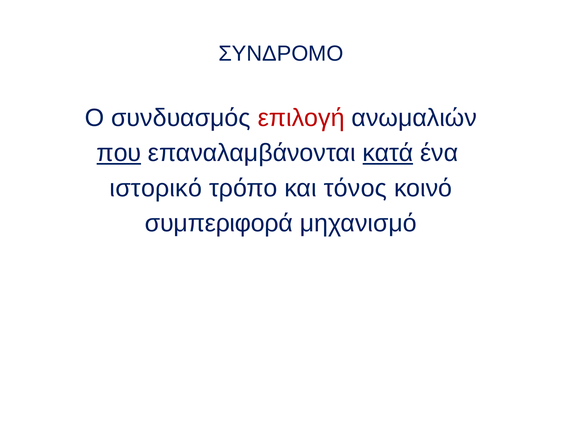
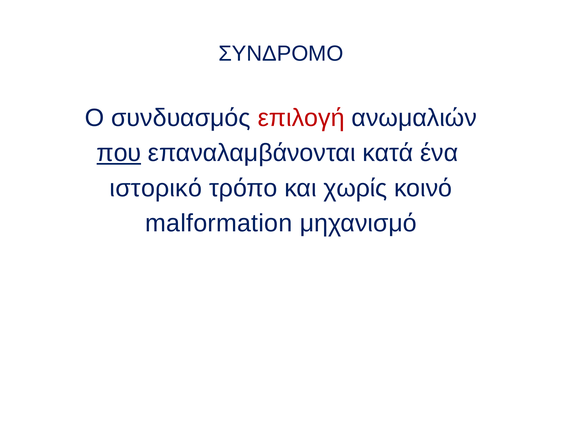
κατά underline: present -> none (388, 153)
τόνος: τόνος -> χωρίς (355, 188)
συμπεριφορά: συμπεριφορά -> malformation (219, 223)
